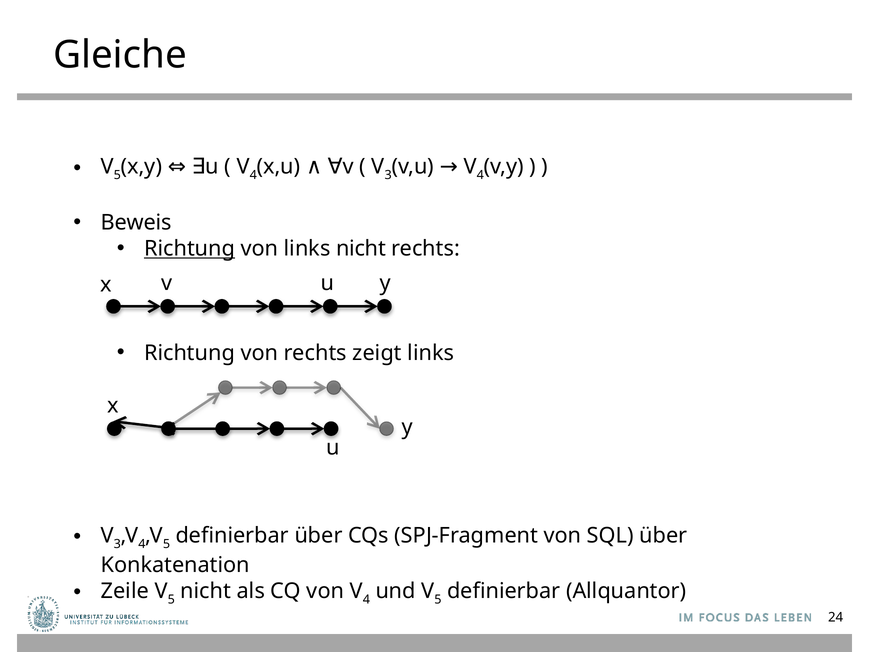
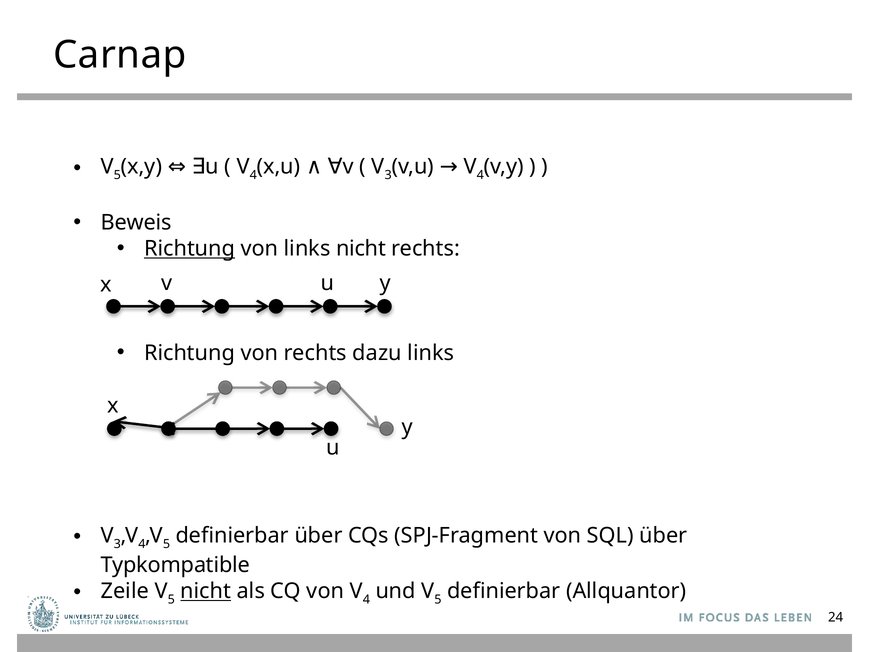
Gleiche: Gleiche -> Carnap (120, 55)
zeigt: zeigt -> dazu (377, 353)
Konkatenation: Konkatenation -> Typkompatible (175, 565)
nicht underline: none -> present (206, 591)
